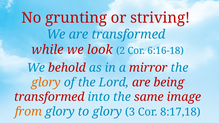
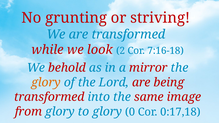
6:16-18: 6:16-18 -> 7:16-18 (166, 51)
from colour: orange -> red (28, 112)
3: 3 -> 0 (130, 112)
8:17,18: 8:17,18 -> 0:17,18 (180, 112)
